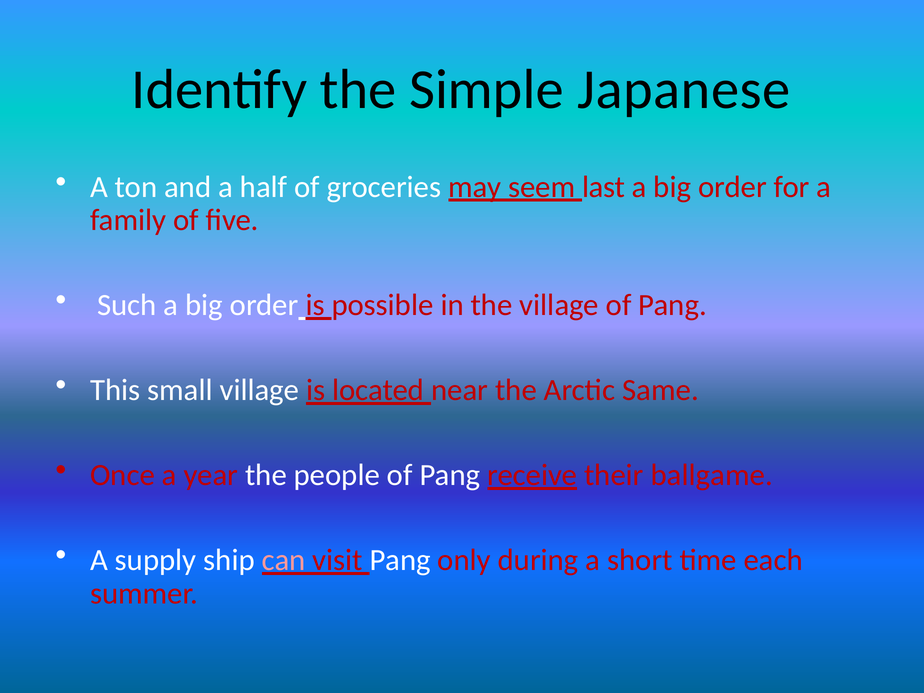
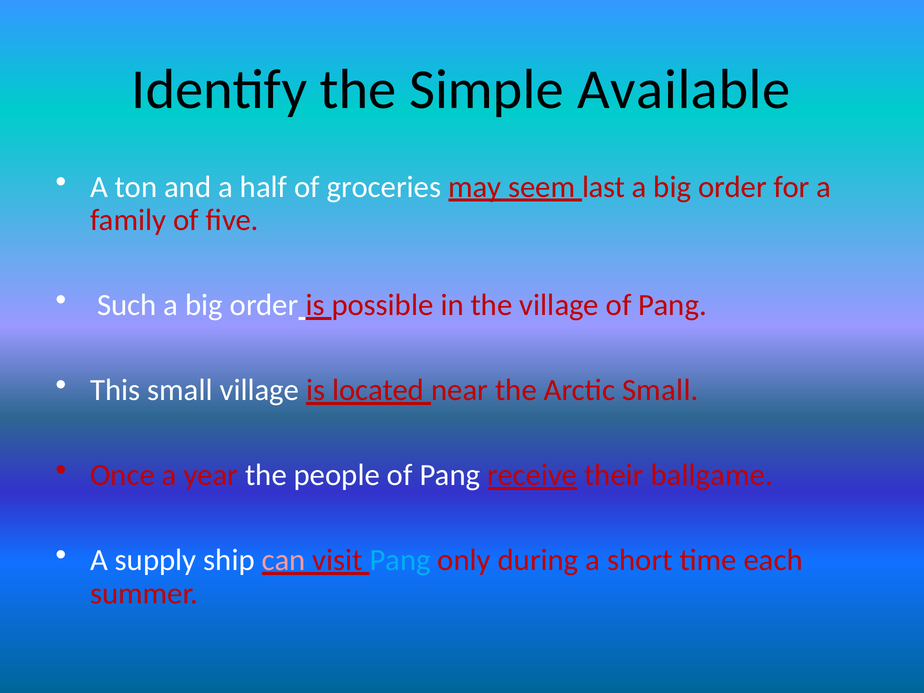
Japanese: Japanese -> Available (684, 89)
Arctic Same: Same -> Small (660, 390)
Pang colour: white -> light blue (400, 560)
